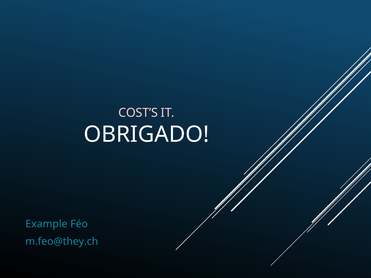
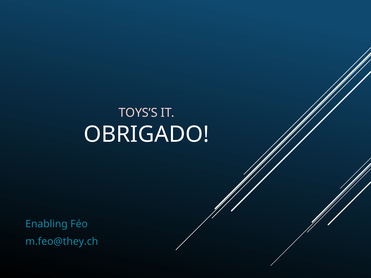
COST’S: COST’S -> TOYS’S (138, 113)
Example: Example -> Enabling (47, 224)
